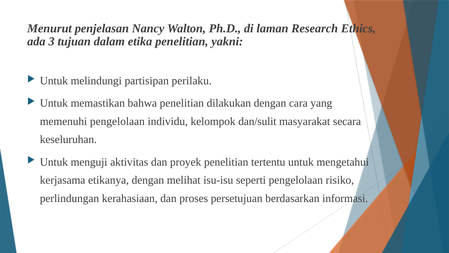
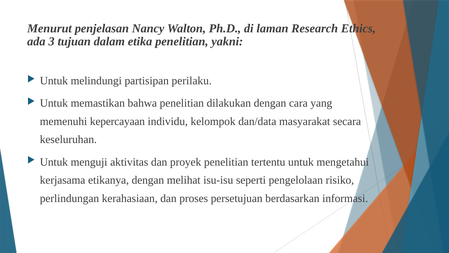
memenuhi pengelolaan: pengelolaan -> kepercayaan (117, 121)
dan/sulit: dan/sulit -> dan/data (257, 121)
